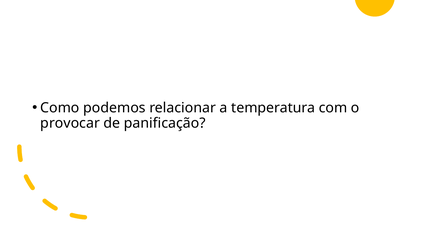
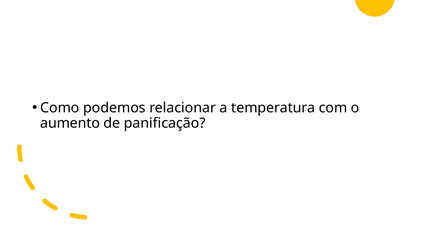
provocar: provocar -> aumento (70, 123)
